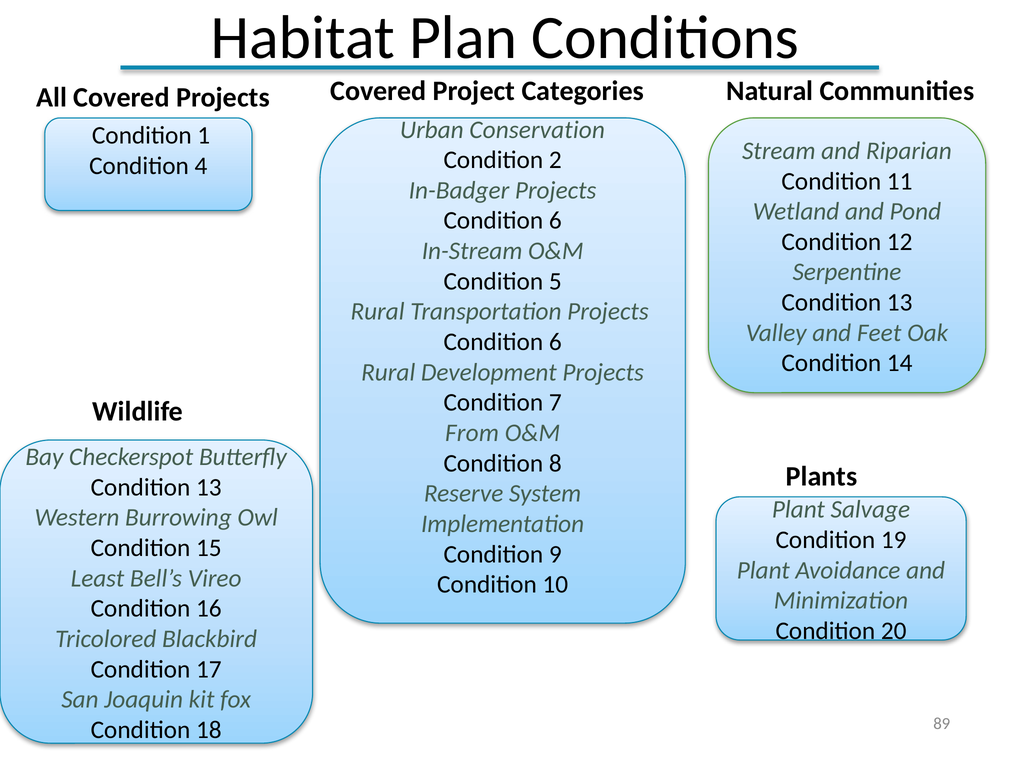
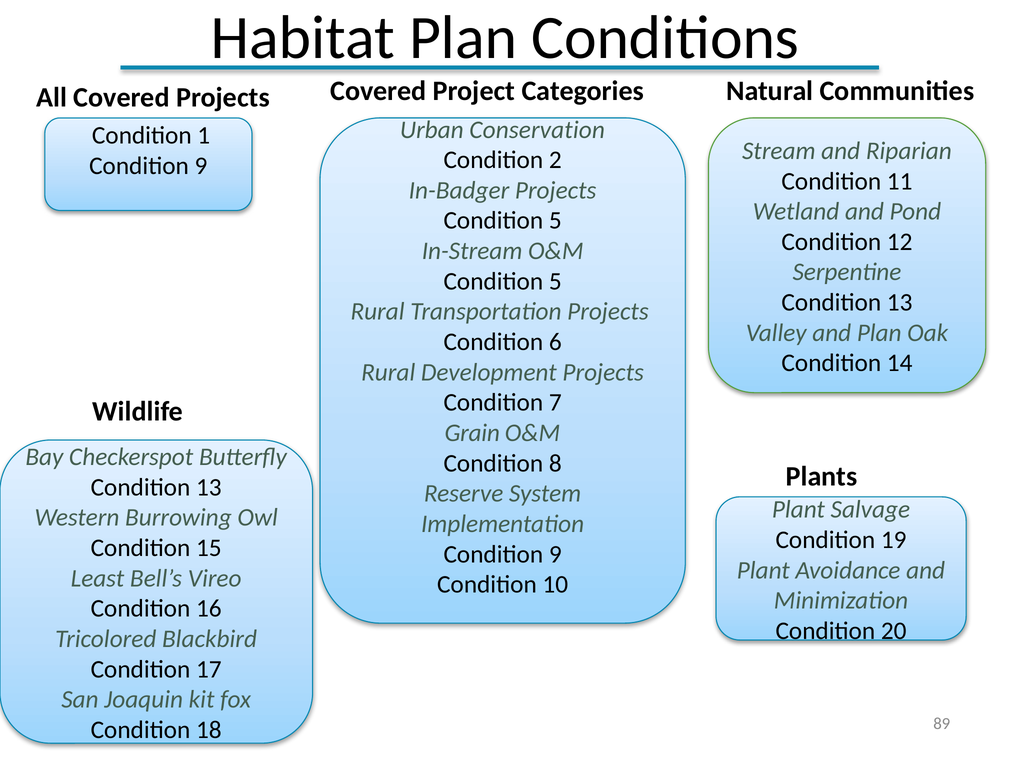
4: 4 -> 9 (201, 166)
6: 6 -> 5 (555, 221)
and Feet: Feet -> Plan (879, 333)
From: From -> Grain (472, 433)
